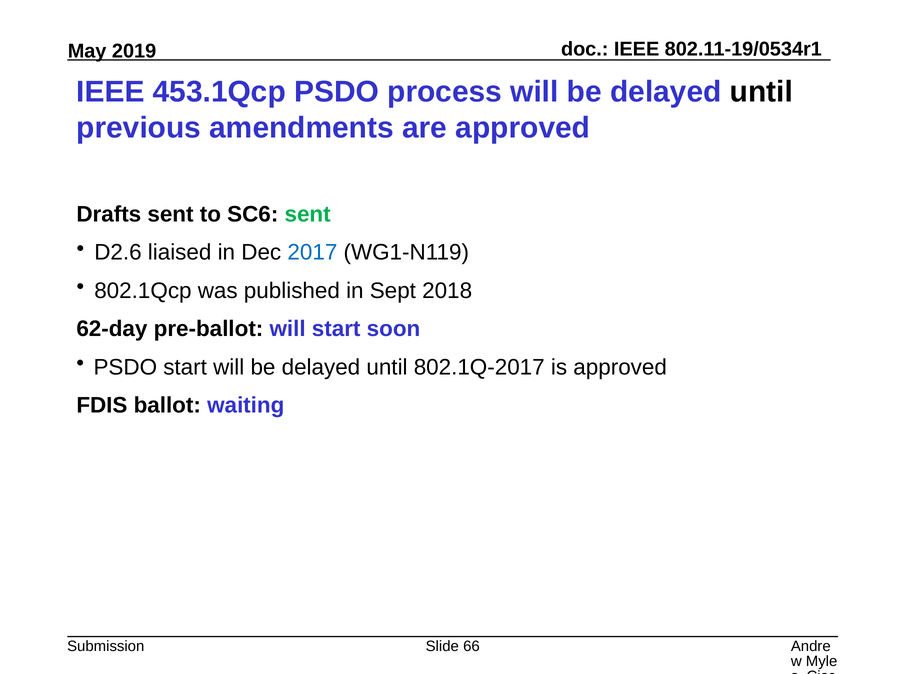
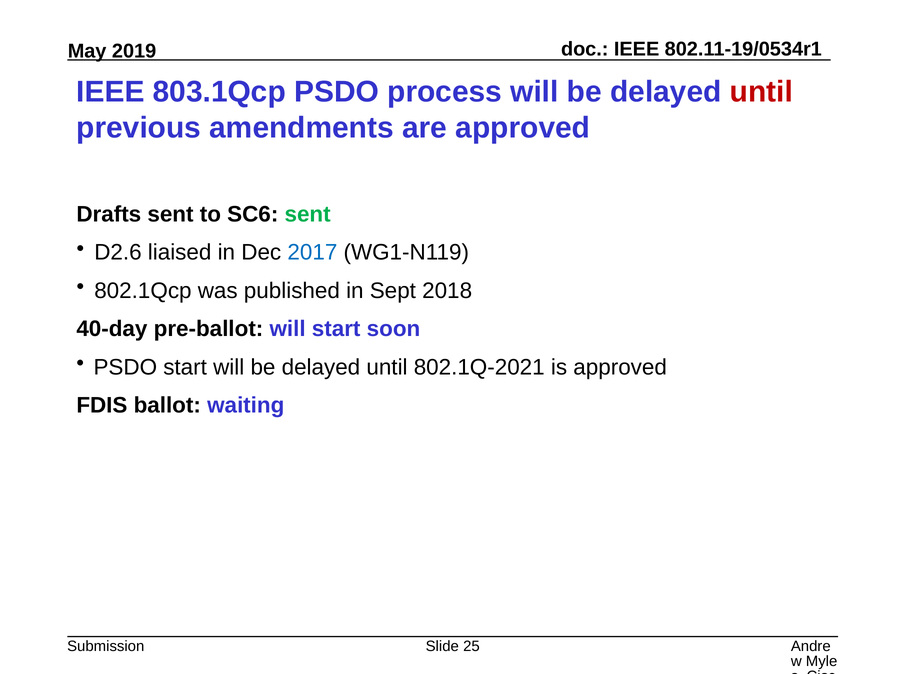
453.1Qcp: 453.1Qcp -> 803.1Qcp (219, 92)
until colour: black -> red (761, 92)
62-day: 62-day -> 40-day (112, 329)
802.1Q-2017: 802.1Q-2017 -> 802.1Q-2021 (479, 367)
66: 66 -> 25 (471, 646)
